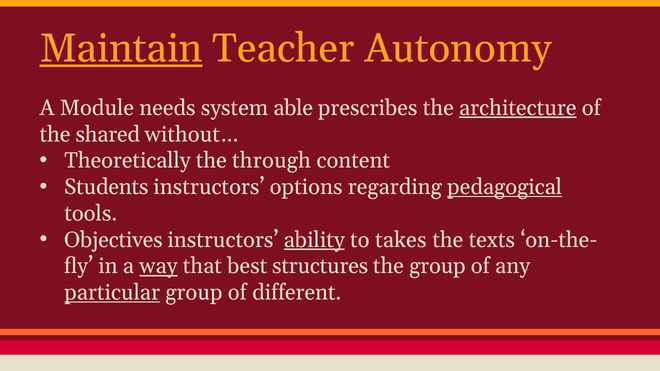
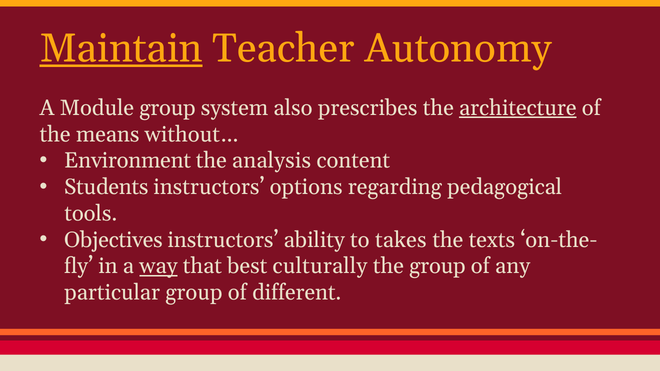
Module needs: needs -> group (168, 108)
able: able -> also (293, 108)
shared: shared -> means (108, 134)
Theoretically: Theoretically -> Environment (128, 161)
through: through -> analysis (272, 161)
pedagogical underline: present -> none (505, 187)
ability underline: present -> none (314, 240)
structures: structures -> culturally (320, 266)
particular underline: present -> none (112, 293)
